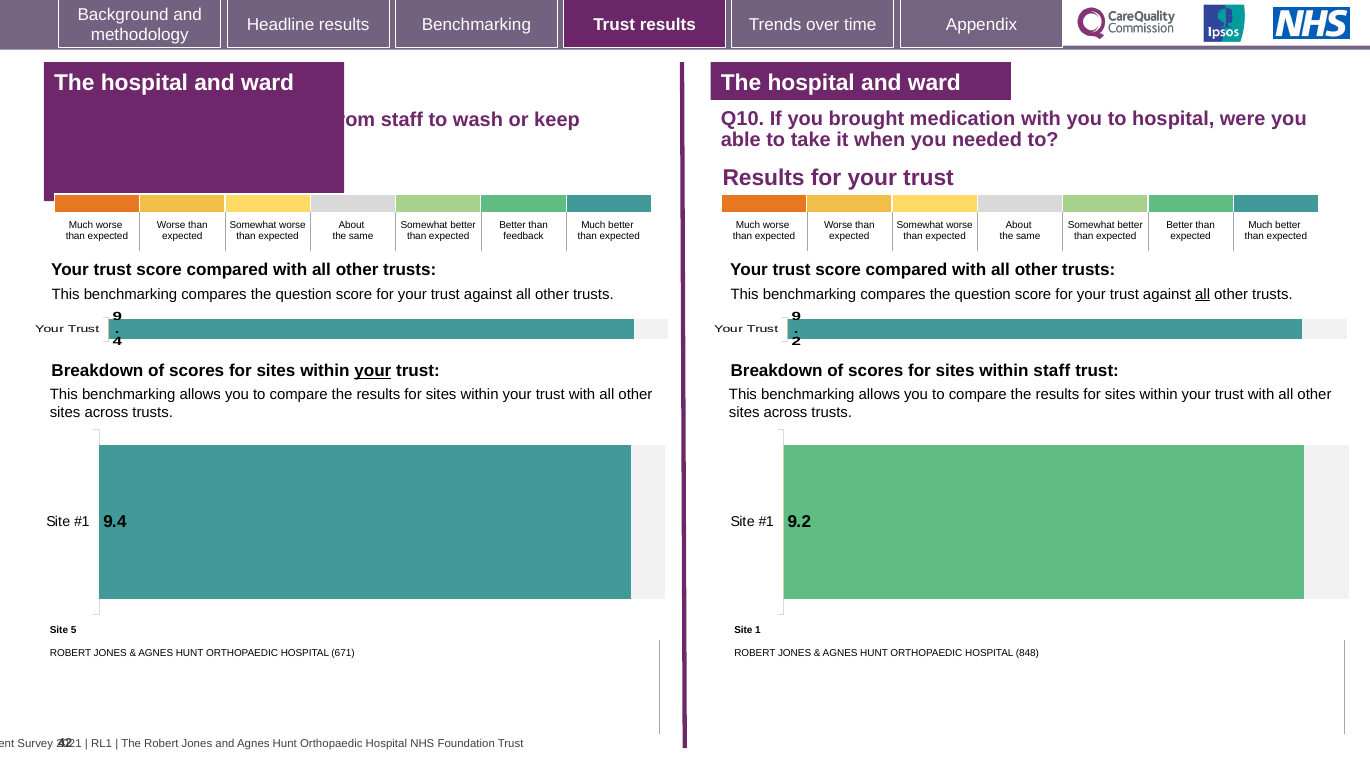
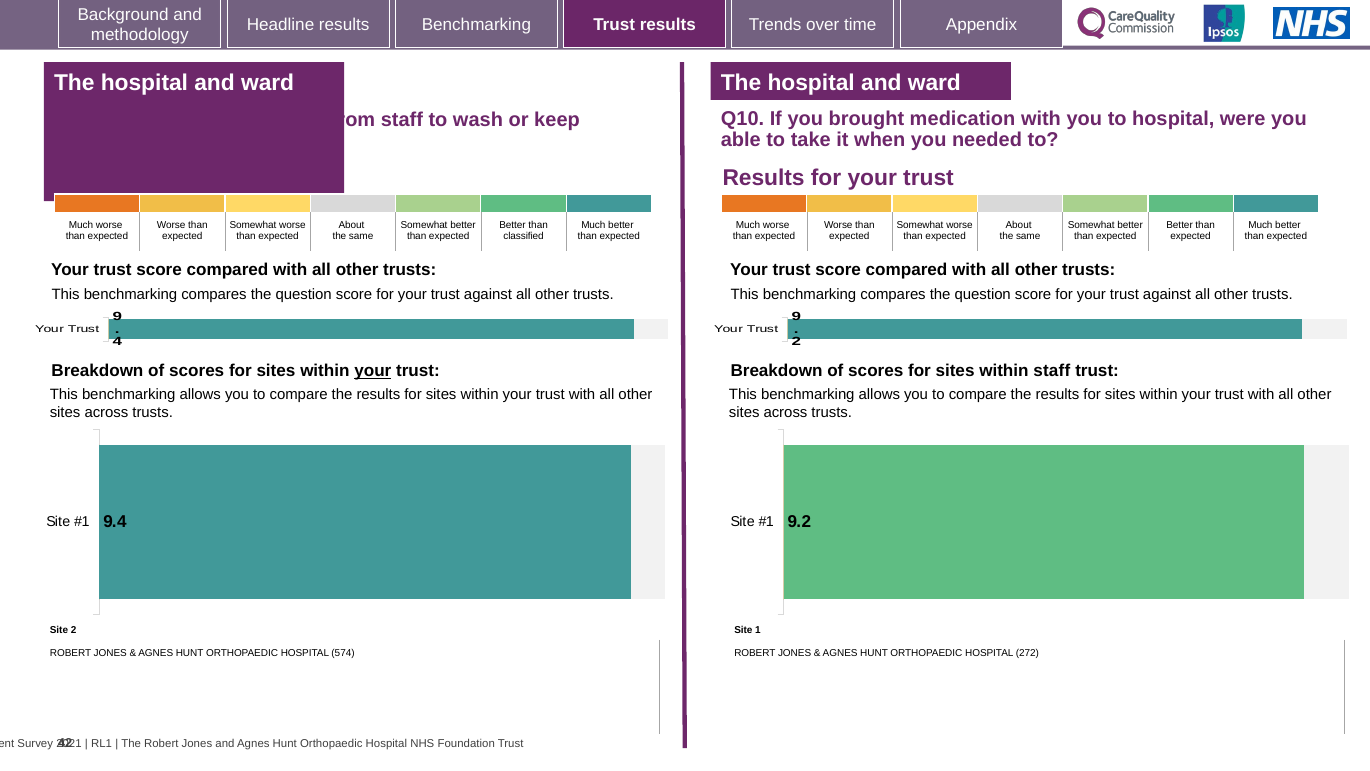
feedback: feedback -> classified (524, 236)
all underline: present -> none (1203, 294)
Site 5: 5 -> 2 (74, 630)
671: 671 -> 574 (343, 652)
848: 848 -> 272 (1027, 652)
